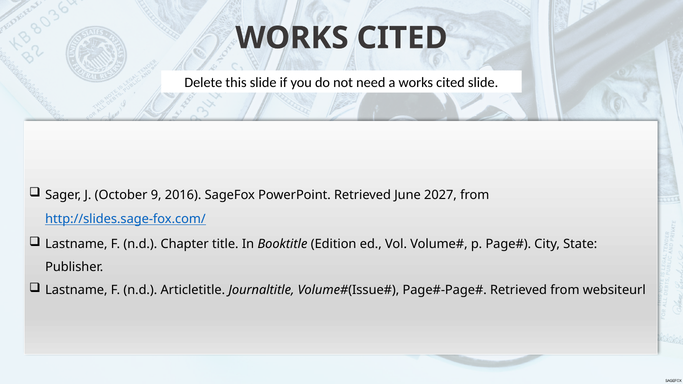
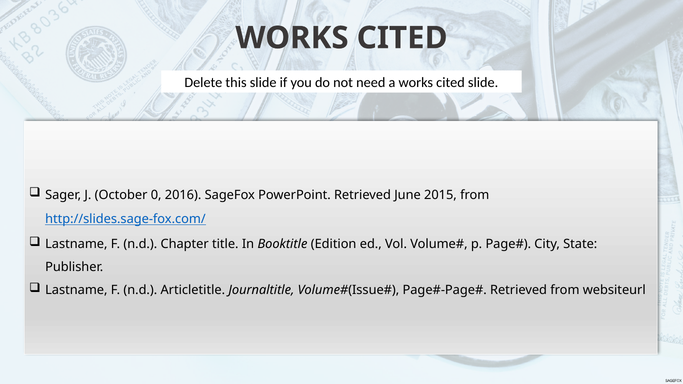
9: 9 -> 0 (156, 195)
2027: 2027 -> 2015 (440, 195)
